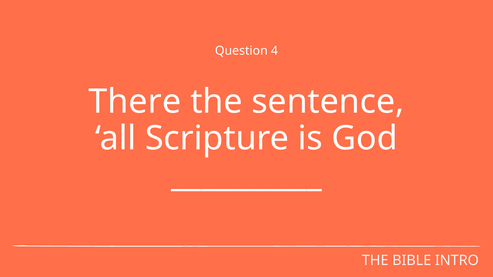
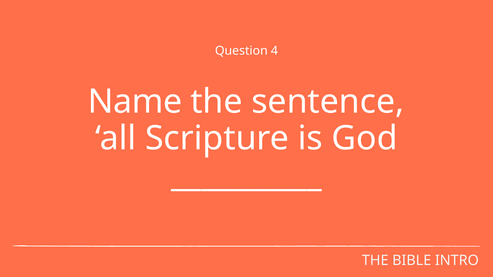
There: There -> Name (135, 102)
